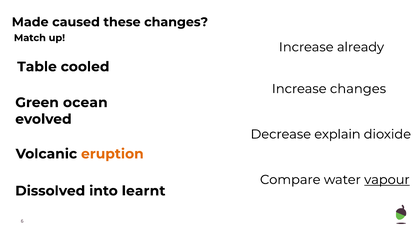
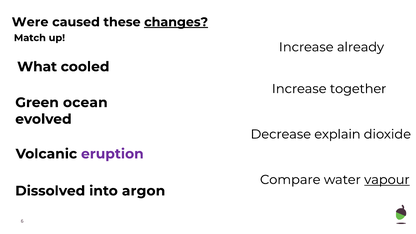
Made: Made -> Were (30, 22)
changes underline: none -> present (176, 22)
Table: Table -> What (37, 67)
Increase changes: changes -> together (358, 89)
eruption colour: orange -> purple (112, 154)
learnt: learnt -> argon (144, 191)
